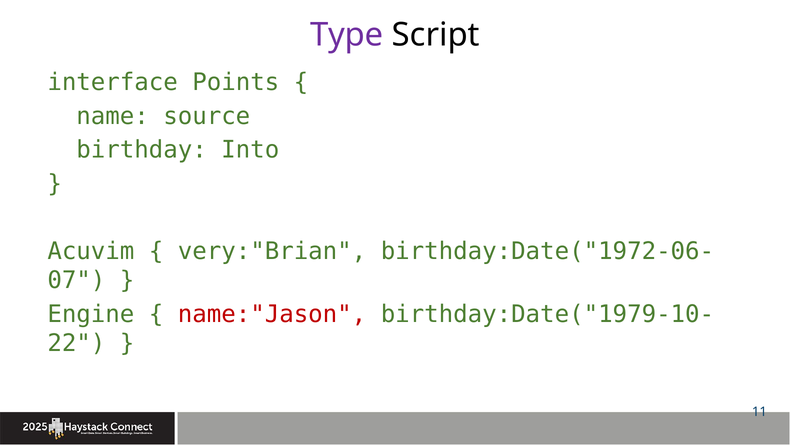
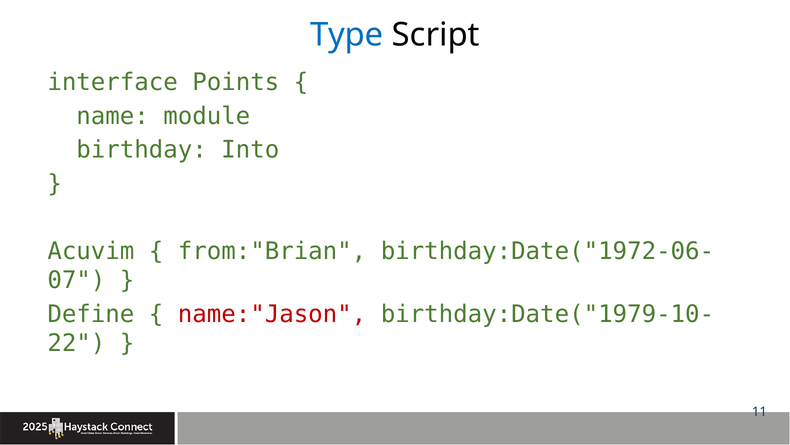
Type colour: purple -> blue (347, 35)
source: source -> module (207, 116)
very:"Brian: very:"Brian -> from:"Brian (272, 251)
Engine: Engine -> Define (91, 314)
